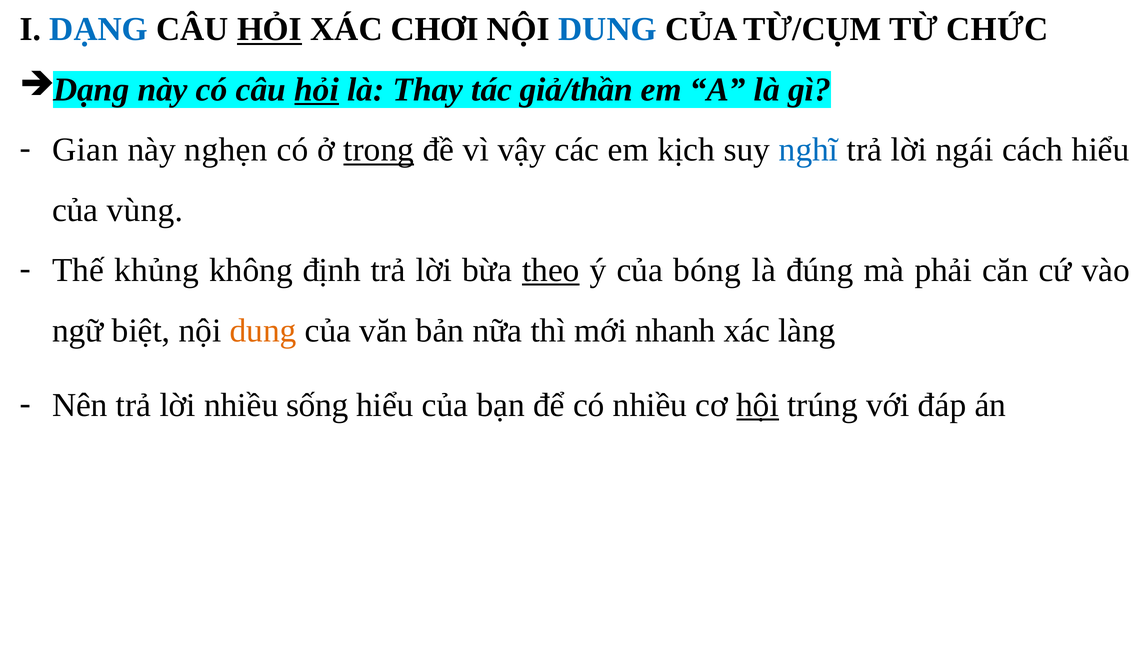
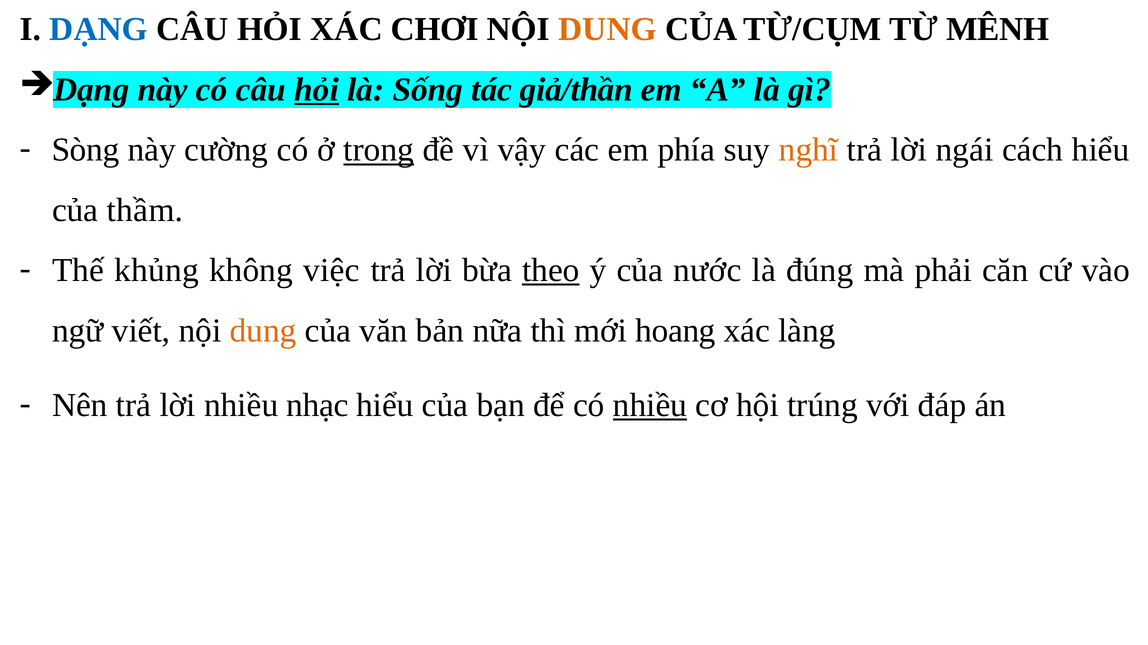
HỎI underline: present -> none (269, 29)
DUNG colour: blue -> orange (607, 29)
CHỨC: CHỨC -> MÊNH (998, 29)
Thay: Thay -> Sống (428, 90)
Gian: Gian -> Sòng (86, 150)
nghẹn: nghẹn -> cường (226, 150)
kịch: kịch -> phía (686, 150)
nghĩ colour: blue -> orange (809, 150)
vùng: vùng -> thầm (145, 210)
định: định -> việc (331, 271)
bóng: bóng -> nước (707, 271)
biệt: biệt -> viết (141, 331)
nhanh: nhanh -> hoang (675, 331)
sống: sống -> nhạc (317, 406)
nhiều underline: none -> present (650, 406)
hội underline: present -> none (758, 406)
